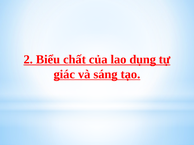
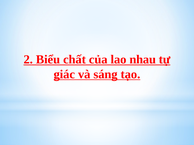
dụng: dụng -> nhau (143, 60)
